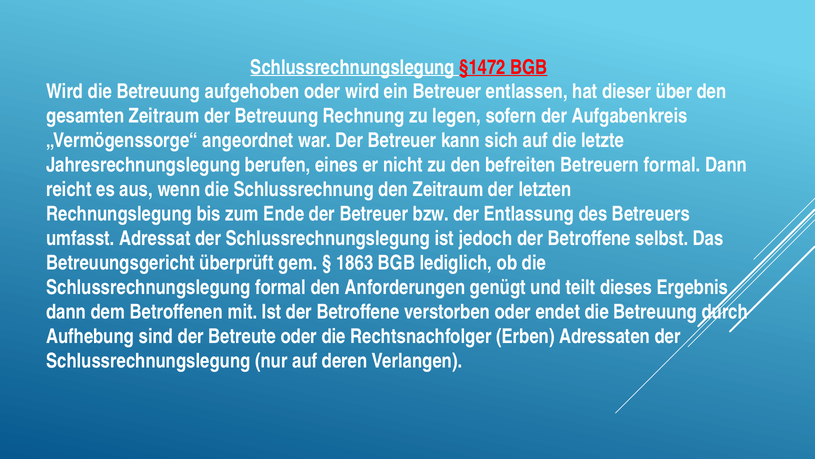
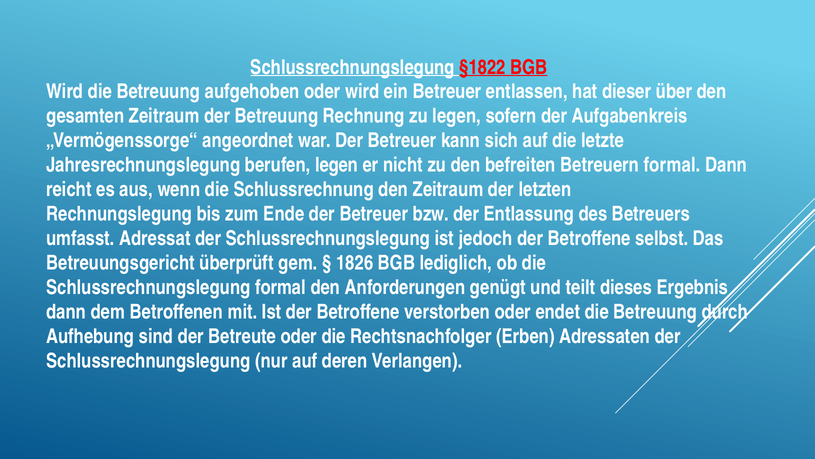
§1472: §1472 -> §1822 (483, 67)
berufen eines: eines -> legen (337, 165)
1863: 1863 -> 1826 (355, 263)
